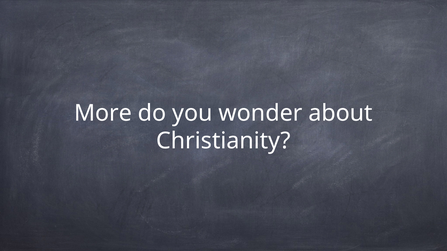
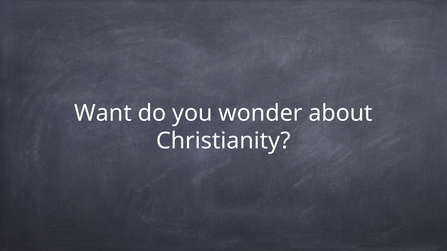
More: More -> Want (103, 113)
